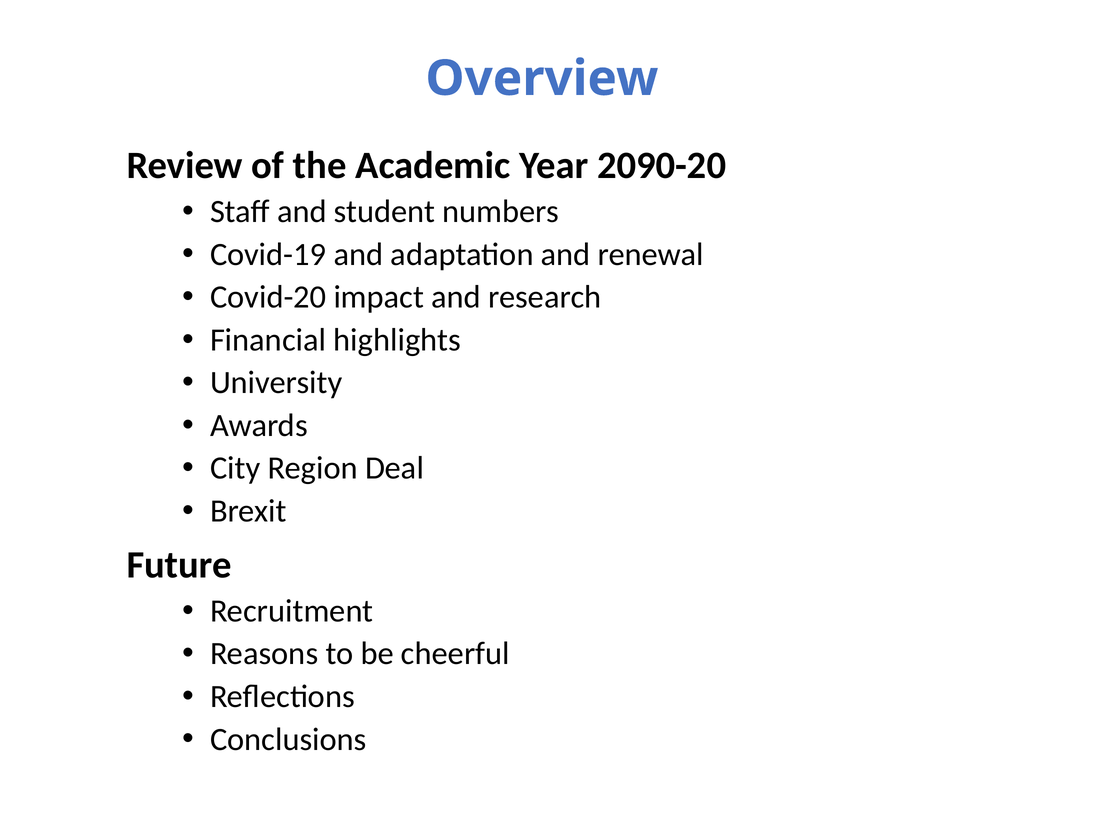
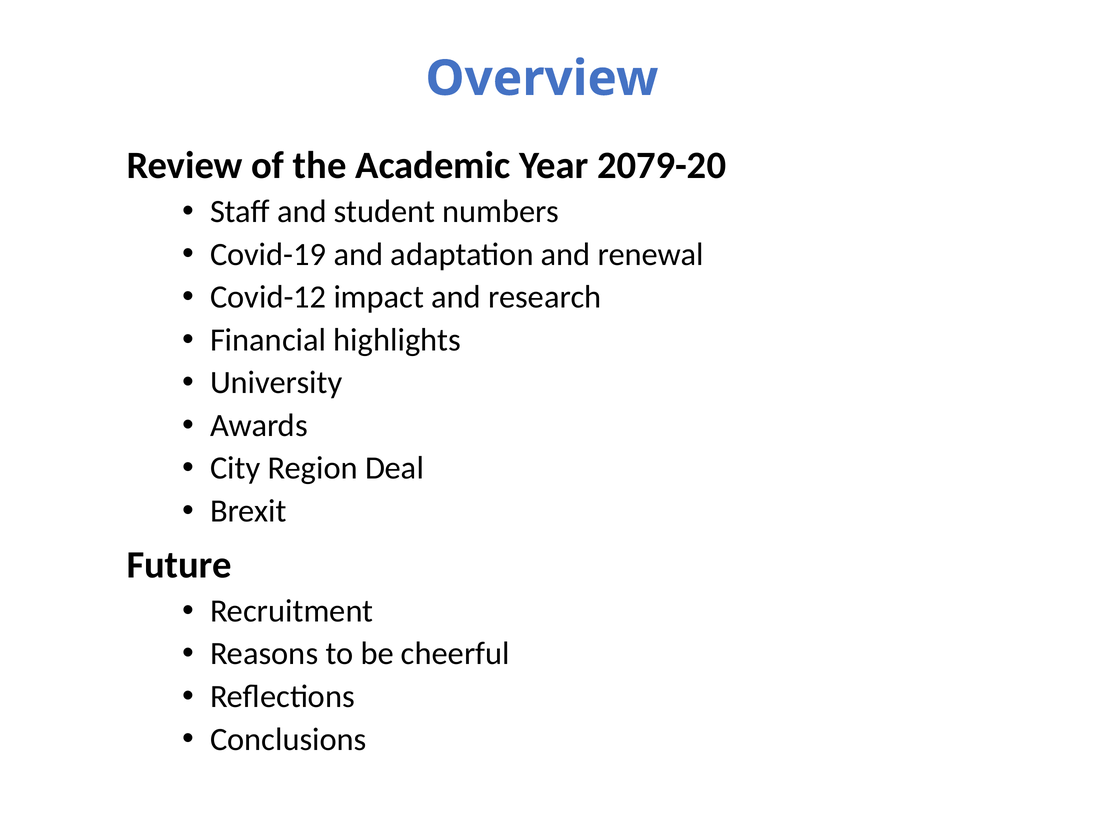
2090-20: 2090-20 -> 2079-20 (662, 165)
Covid-20: Covid-20 -> Covid-12 (268, 297)
